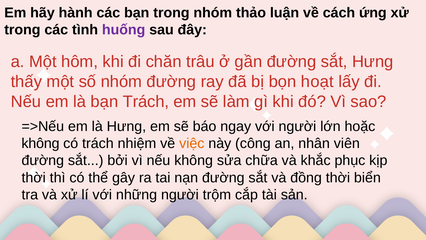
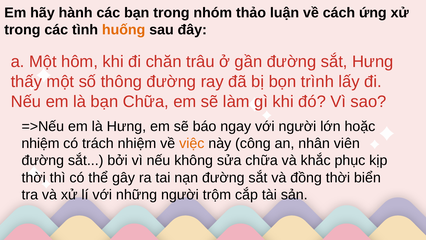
huống colour: purple -> orange (124, 30)
số nhóm: nhóm -> thông (121, 82)
hoạt: hoạt -> trình (317, 82)
bạn Trách: Trách -> Chữa (146, 101)
không: không -> nhiệm (40, 143)
